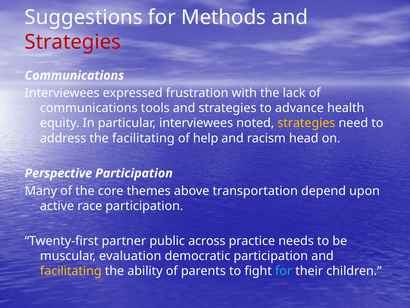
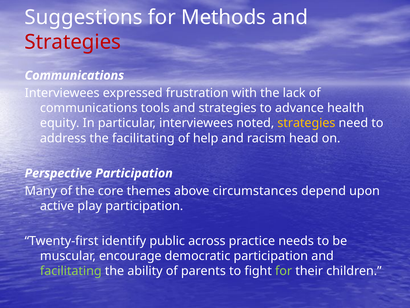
transportation: transportation -> circumstances (255, 191)
race: race -> play (90, 206)
partner: partner -> identify (124, 241)
evaluation: evaluation -> encourage (130, 256)
facilitating colour: yellow -> light green (71, 271)
for colour: light blue -> light green (284, 271)
